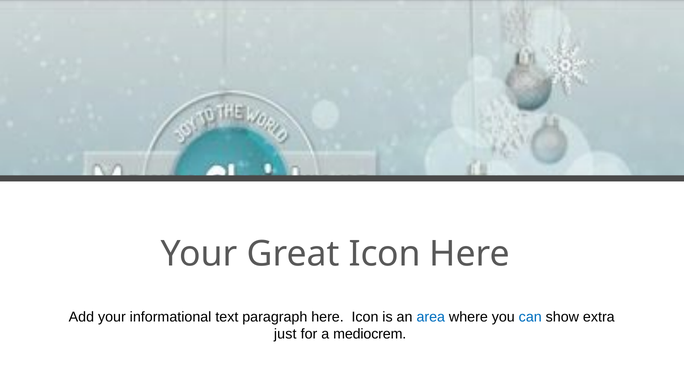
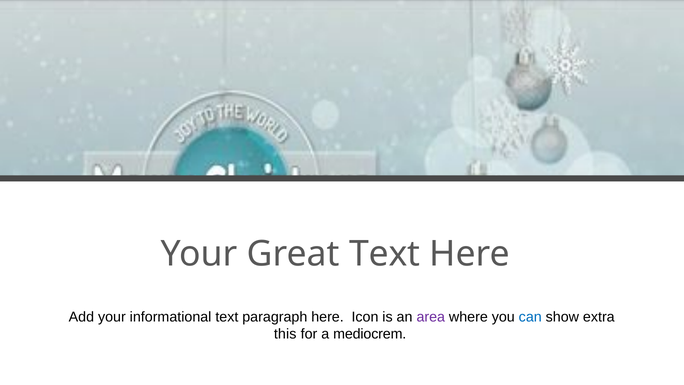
Great Icon: Icon -> Text (385, 254)
area colour: blue -> purple (431, 317)
just: just -> this (285, 334)
